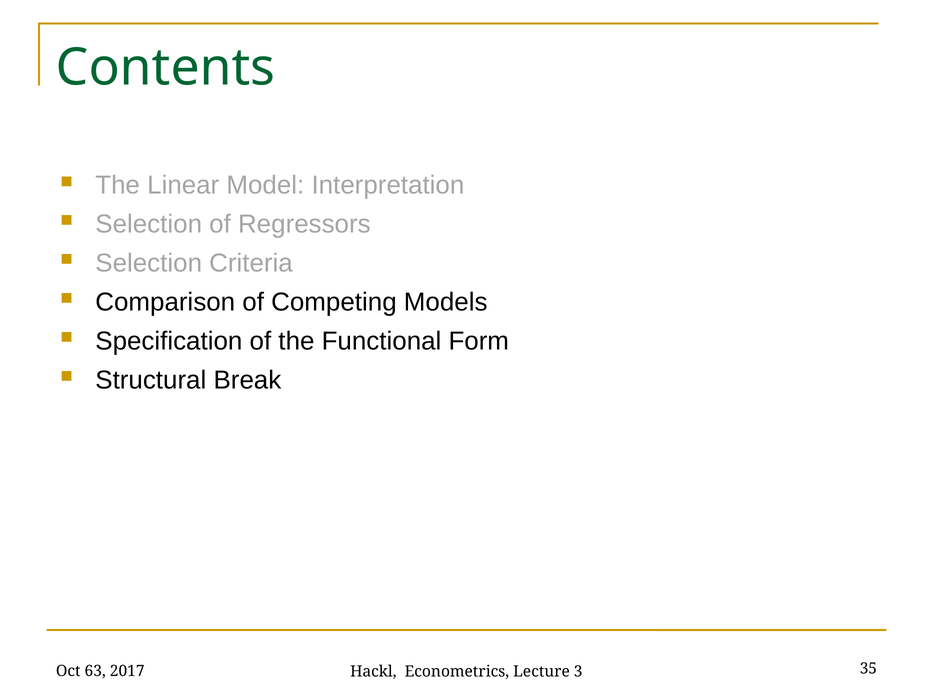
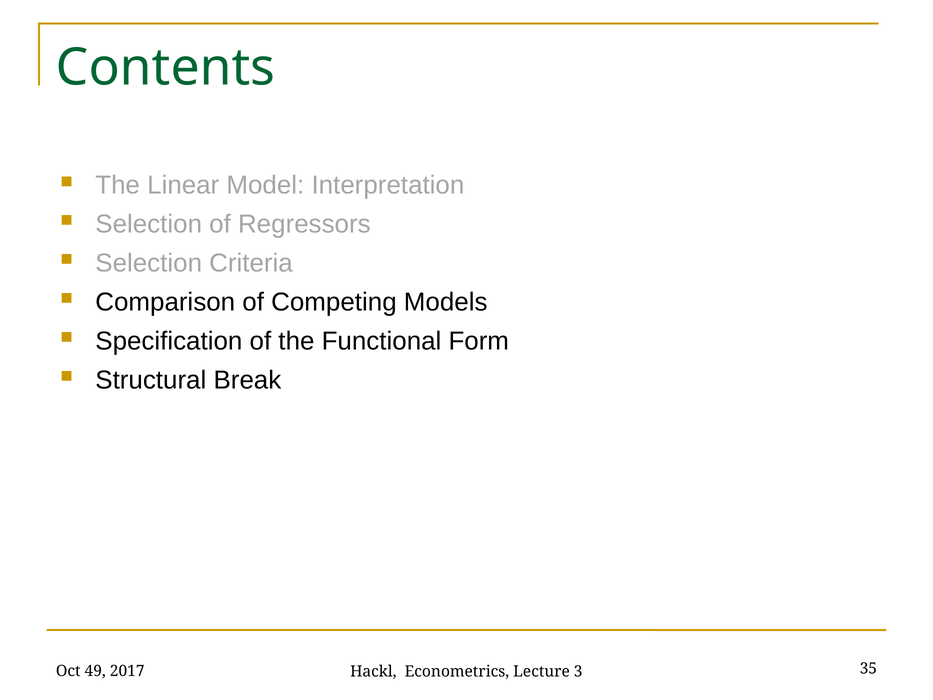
63: 63 -> 49 (95, 671)
